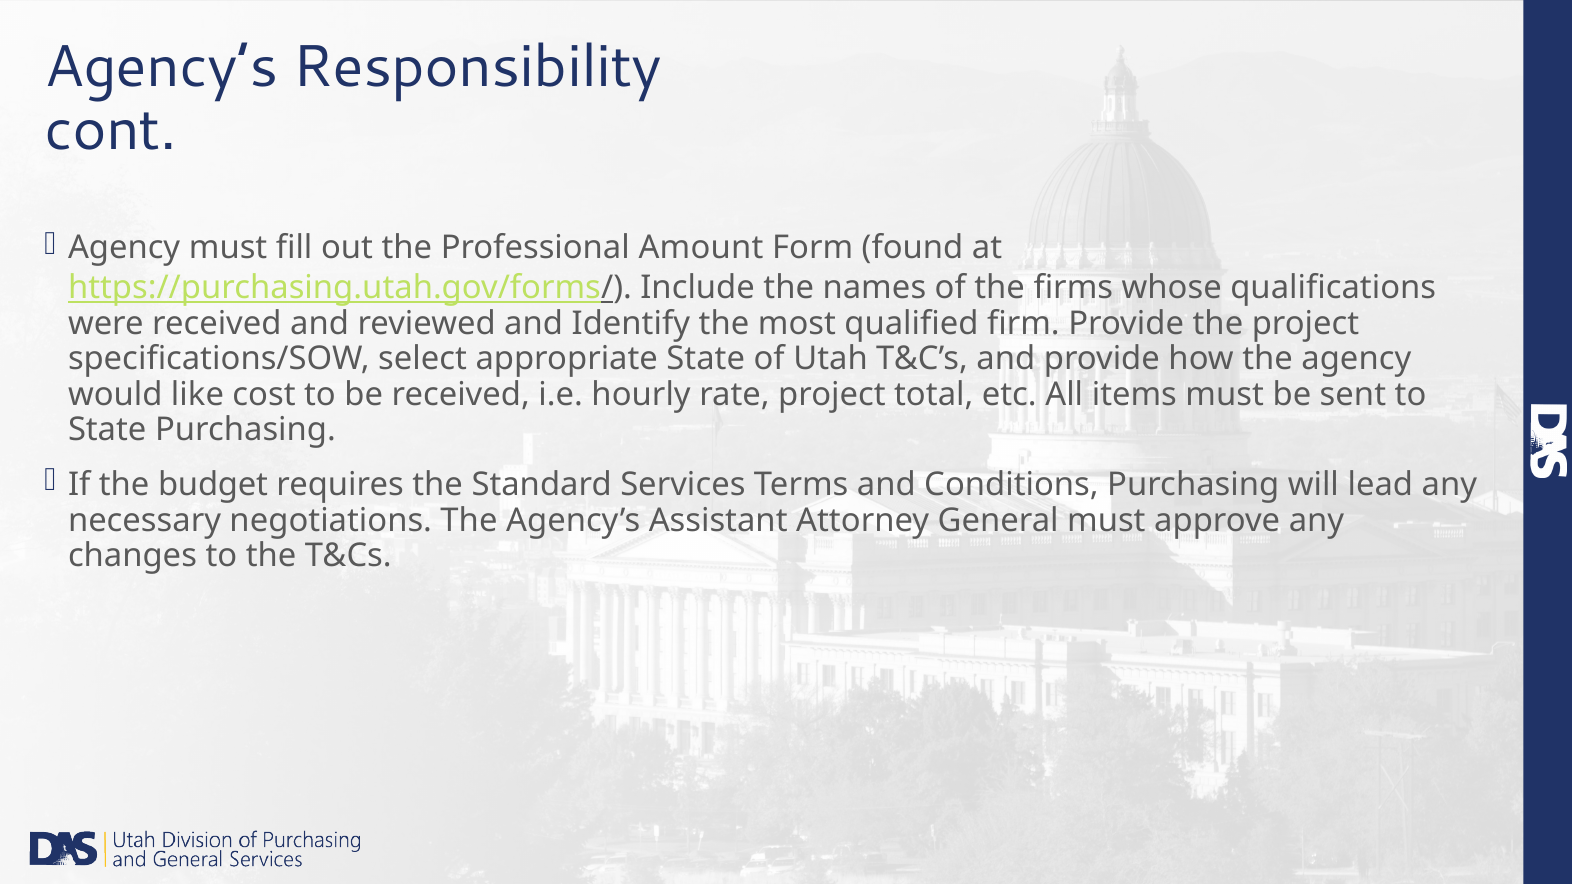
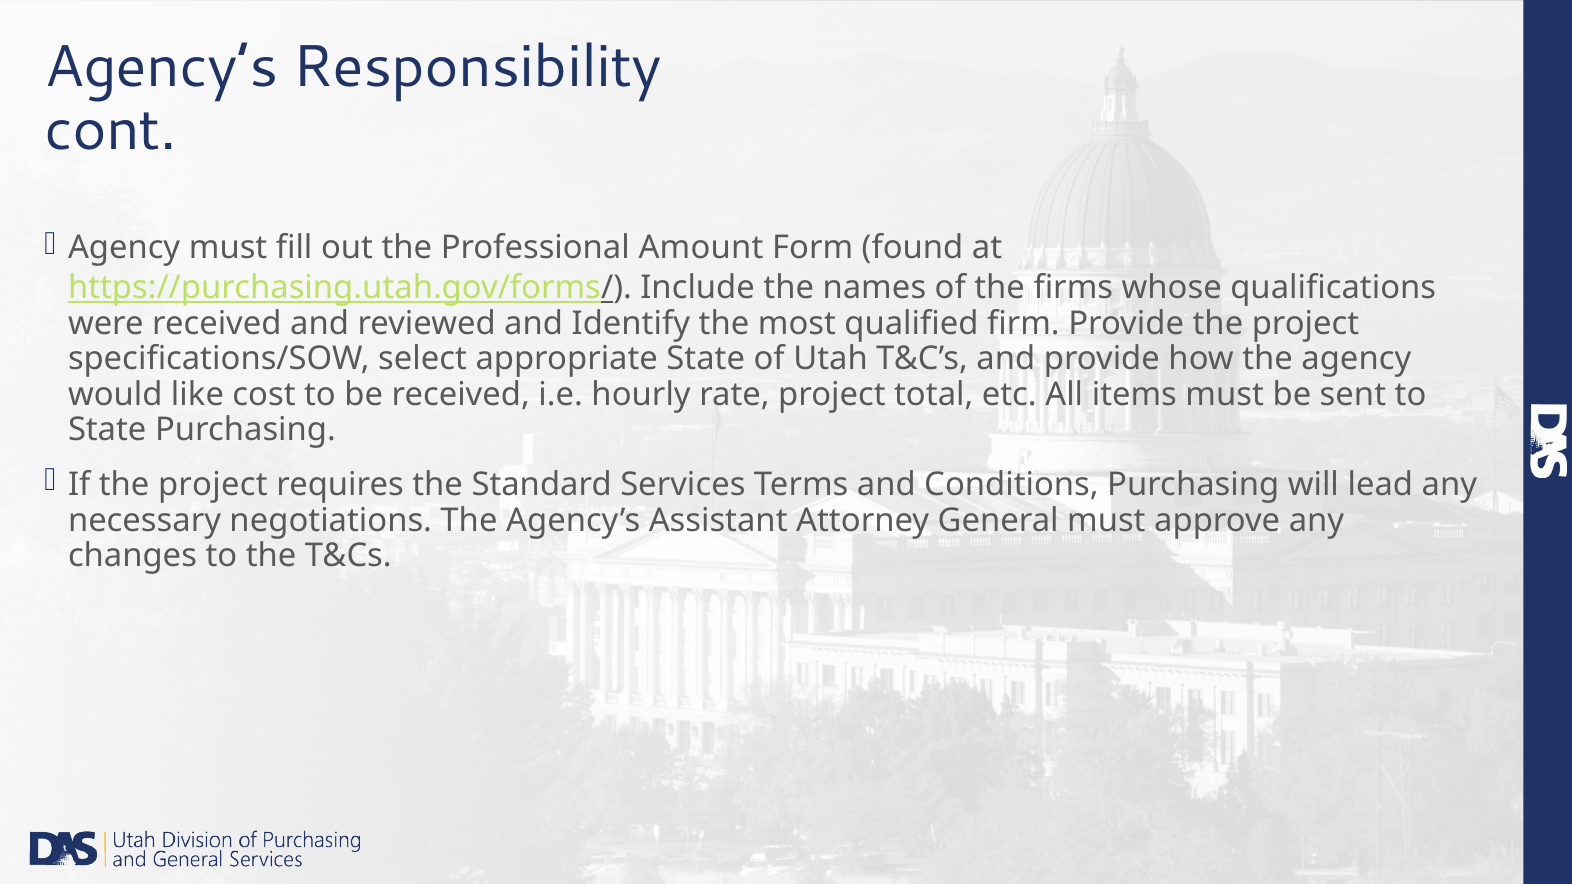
If the budget: budget -> project (213, 485)
